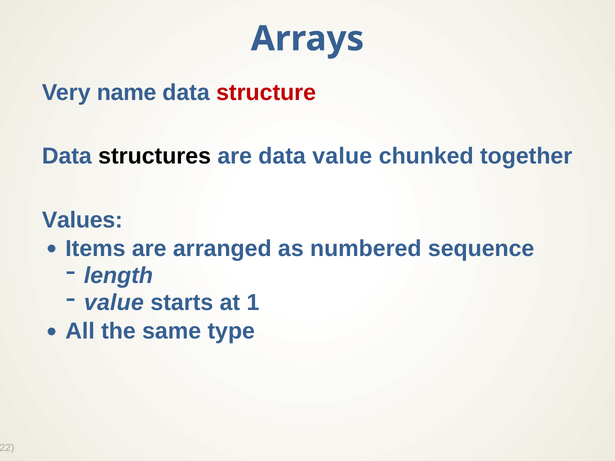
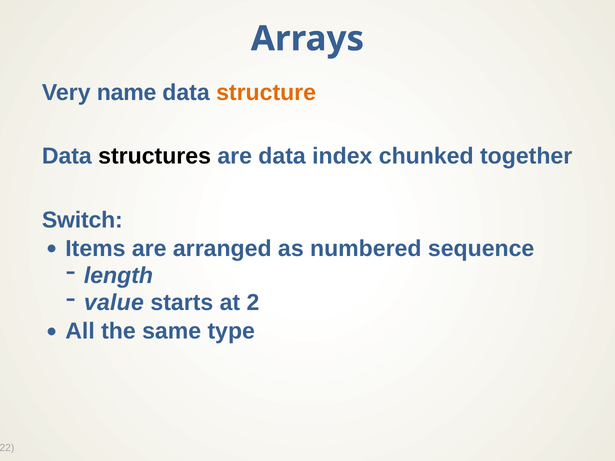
structure colour: red -> orange (266, 93)
data value: value -> index (342, 156)
Values: Values -> Switch (82, 220)
1: 1 -> 2 (253, 303)
